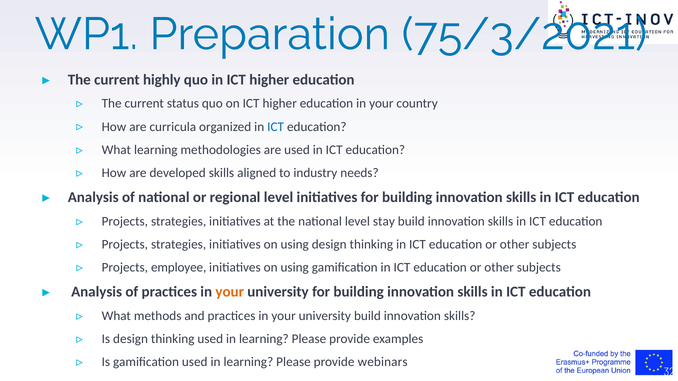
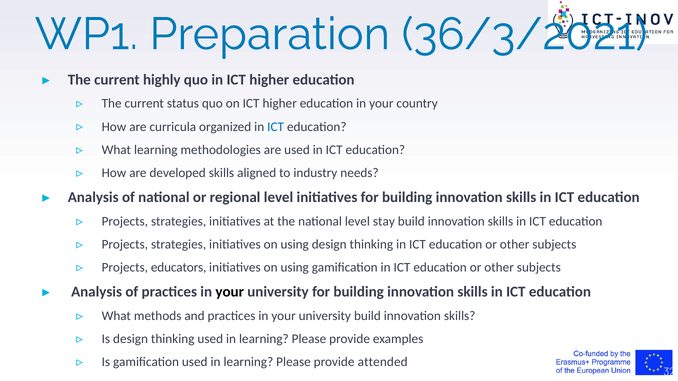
75/3/2021: 75/3/2021 -> 36/3/2021 (524, 34)
employee: employee -> educators (179, 268)
your colour: orange -> black (230, 292)
webinars: webinars -> attended (383, 362)
